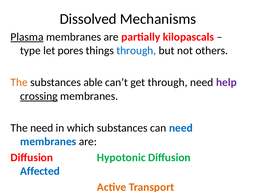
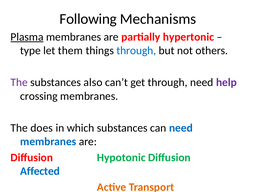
Dissolved: Dissolved -> Following (88, 19)
kilopascals: kilopascals -> hypertonic (188, 37)
pores: pores -> them (70, 51)
The colour: orange -> purple (19, 82)
able: able -> also (93, 82)
crossing underline: present -> none (39, 96)
The need: need -> does (42, 128)
